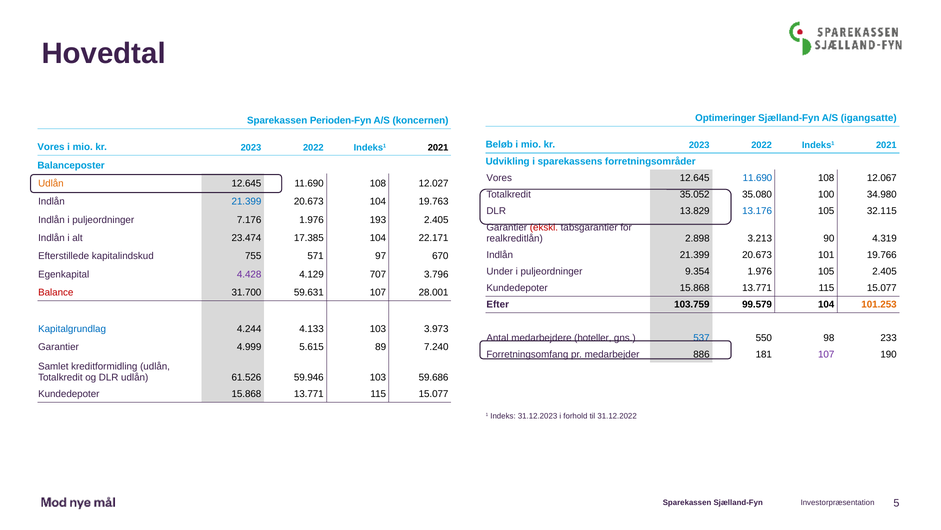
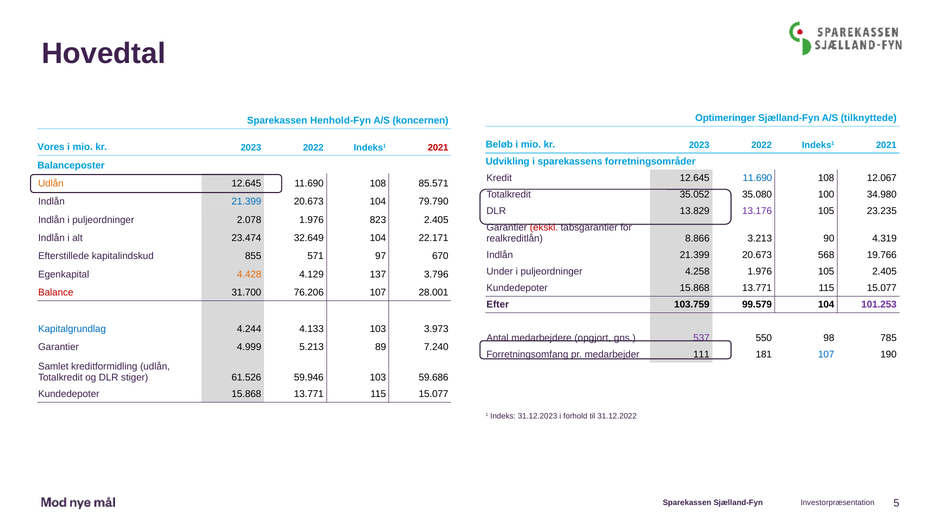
igangsatte: igangsatte -> tilknyttede (869, 118)
Perioden-Fyn: Perioden-Fyn -> Henhold-Fyn (341, 120)
2021 colour: black -> red (438, 147)
Vores: Vores -> Kredit (499, 178)
12.027: 12.027 -> 85.571 (434, 183)
19.763: 19.763 -> 79.790 (434, 201)
13.176 colour: blue -> purple (757, 211)
32.115: 32.115 -> 23.235 (882, 211)
7.176: 7.176 -> 2.078 (249, 220)
193: 193 -> 823 (378, 220)
17.385: 17.385 -> 32.649 (309, 238)
2.898: 2.898 -> 8.866 (697, 238)
101: 101 -> 568 (826, 255)
755: 755 -> 855 (253, 256)
9.354: 9.354 -> 4.258 (697, 271)
4.428 colour: purple -> orange (249, 274)
707: 707 -> 137 (378, 274)
59.631: 59.631 -> 76.206 (309, 292)
101.253 colour: orange -> purple (879, 304)
hoteller: hoteller -> opgjort (593, 337)
537 colour: blue -> purple (701, 337)
233: 233 -> 785 (889, 337)
5.615: 5.615 -> 5.213 (312, 347)
886: 886 -> 111 (701, 354)
107 colour: purple -> blue (826, 354)
DLR udlån: udlån -> stiger (135, 377)
